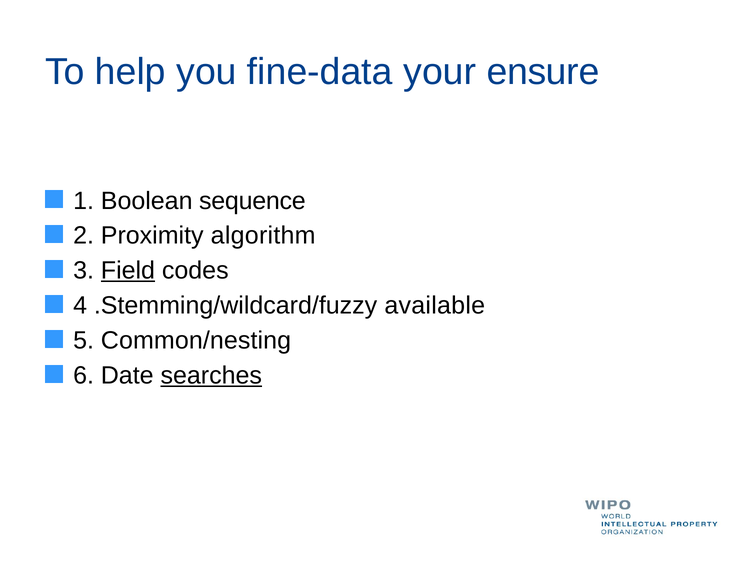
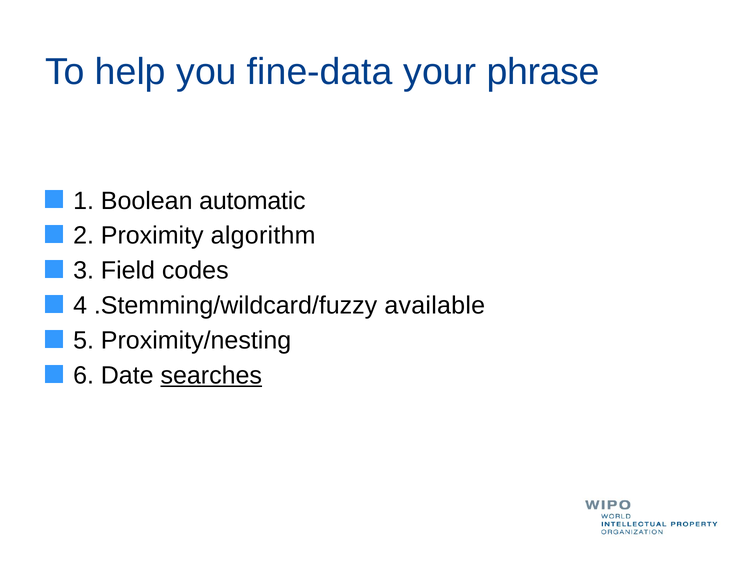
ensure: ensure -> phrase (543, 72)
sequence: sequence -> automatic (252, 201)
Field underline: present -> none (128, 271)
Common/nesting: Common/nesting -> Proximity/nesting (196, 341)
